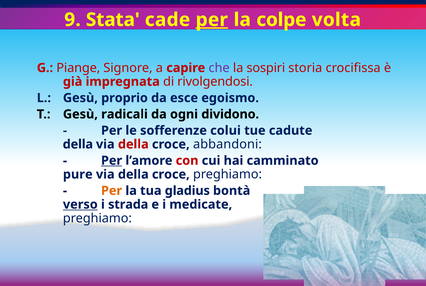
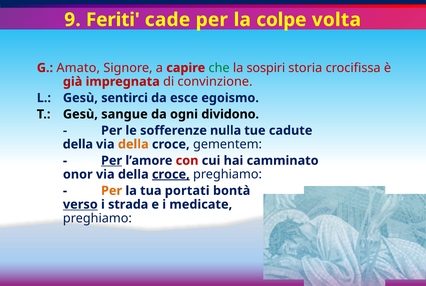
Stata: Stata -> Feriti (113, 20)
per underline: present -> none (212, 20)
Piange: Piange -> Amato (78, 68)
che colour: purple -> green (219, 68)
rivolgendosi: rivolgendosi -> convinzione (215, 82)
proprio: proprio -> sentirci (125, 98)
radicali: radicali -> sangue (124, 114)
colui: colui -> nulla (226, 130)
della colour: red -> orange (133, 144)
abbandoni: abbandoni -> gementem (227, 144)
pure: pure -> onor (78, 174)
croce underline: none -> present (171, 174)
gladius: gladius -> portati (187, 191)
